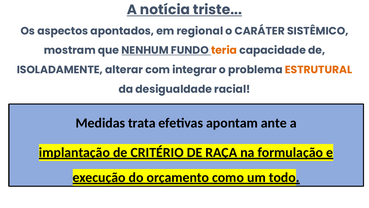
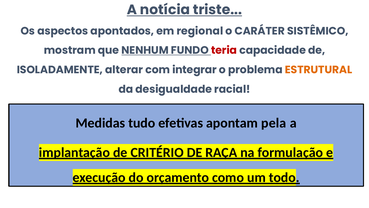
teria colour: orange -> red (224, 50)
trata: trata -> tudo (142, 123)
ante: ante -> pela (274, 123)
